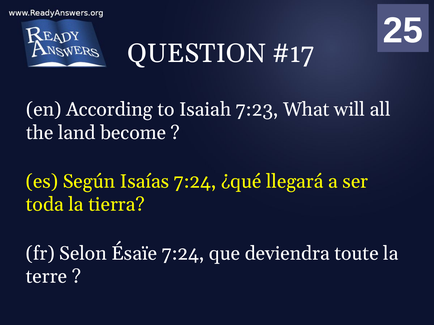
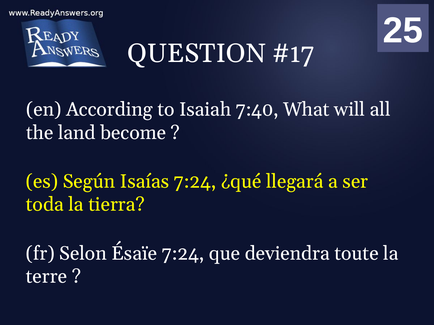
7:23: 7:23 -> 7:40 (257, 110)
